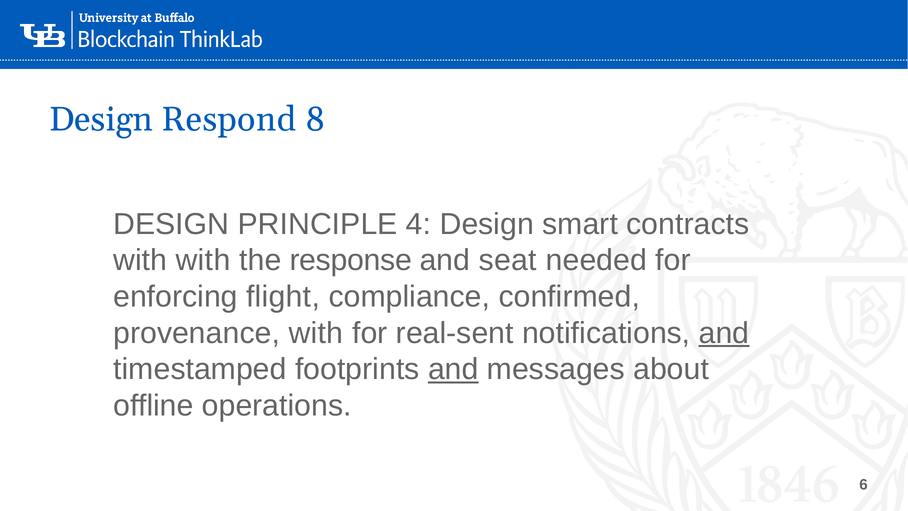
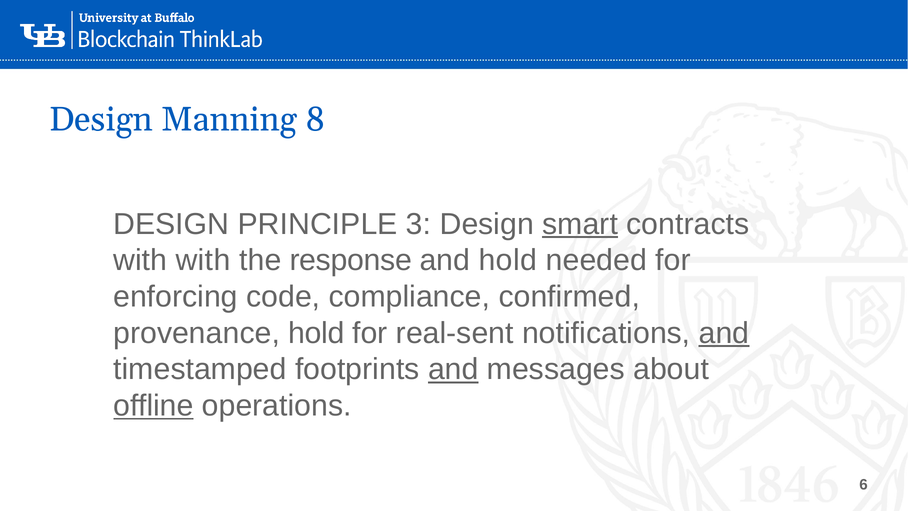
Design Respond: Respond -> Manning (229, 120)
4: 4 -> 3 (419, 224)
smart underline: none -> present (580, 224)
and seat: seat -> hold (508, 260)
flight: flight -> code (283, 297)
provenance with: with -> hold (316, 333)
offline underline: none -> present (153, 406)
